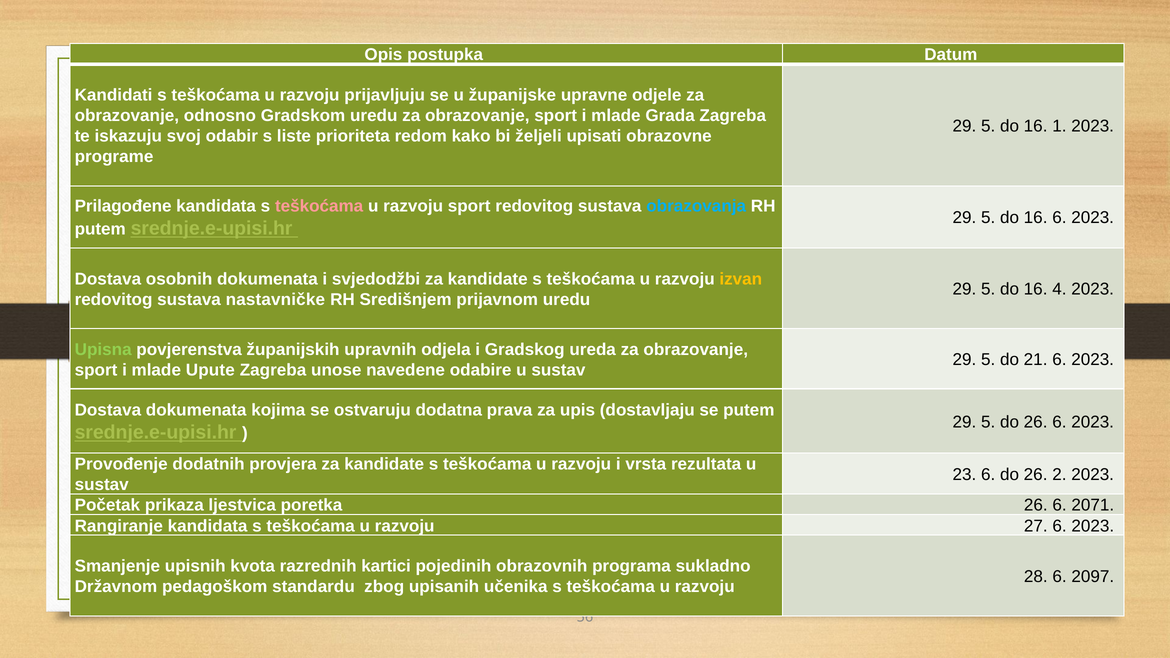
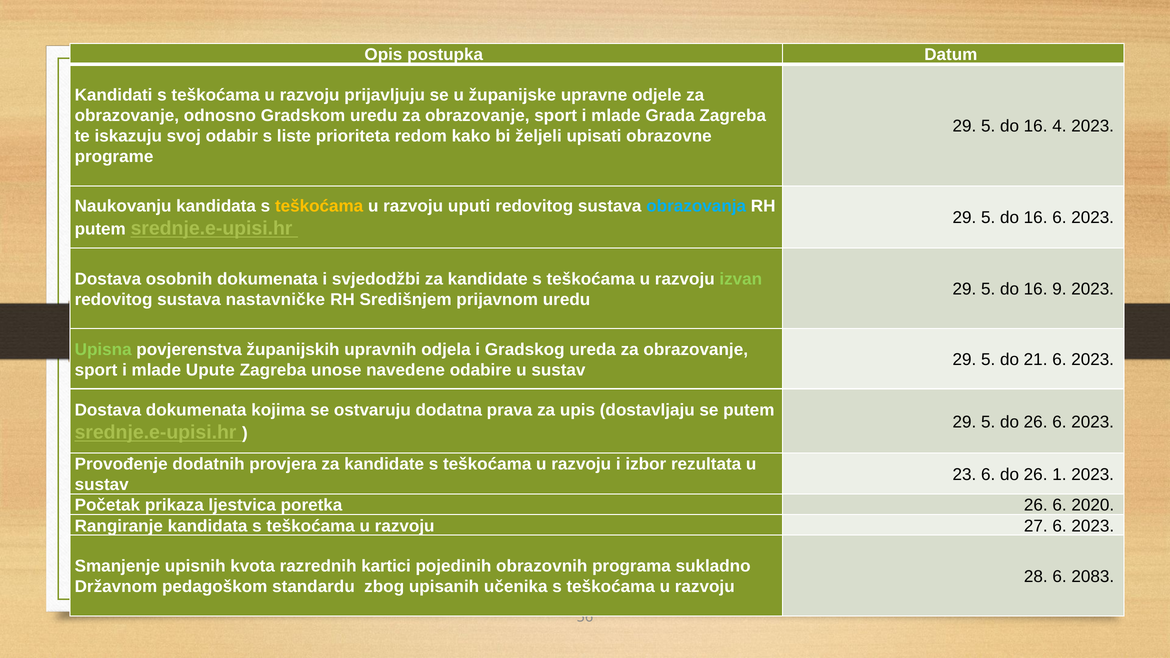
1: 1 -> 4 (1059, 126)
Prilagođene: Prilagođene -> Naukovanju (123, 206)
teškoćama colour: pink -> yellow (319, 206)
razvoju sport: sport -> uputi (469, 206)
izvan colour: yellow -> light green (741, 279)
4: 4 -> 9 (1059, 289)
vrsta: vrsta -> izbor (646, 464)
2: 2 -> 1 (1059, 475)
2071: 2071 -> 2020 (1093, 505)
2097: 2097 -> 2083 (1093, 577)
